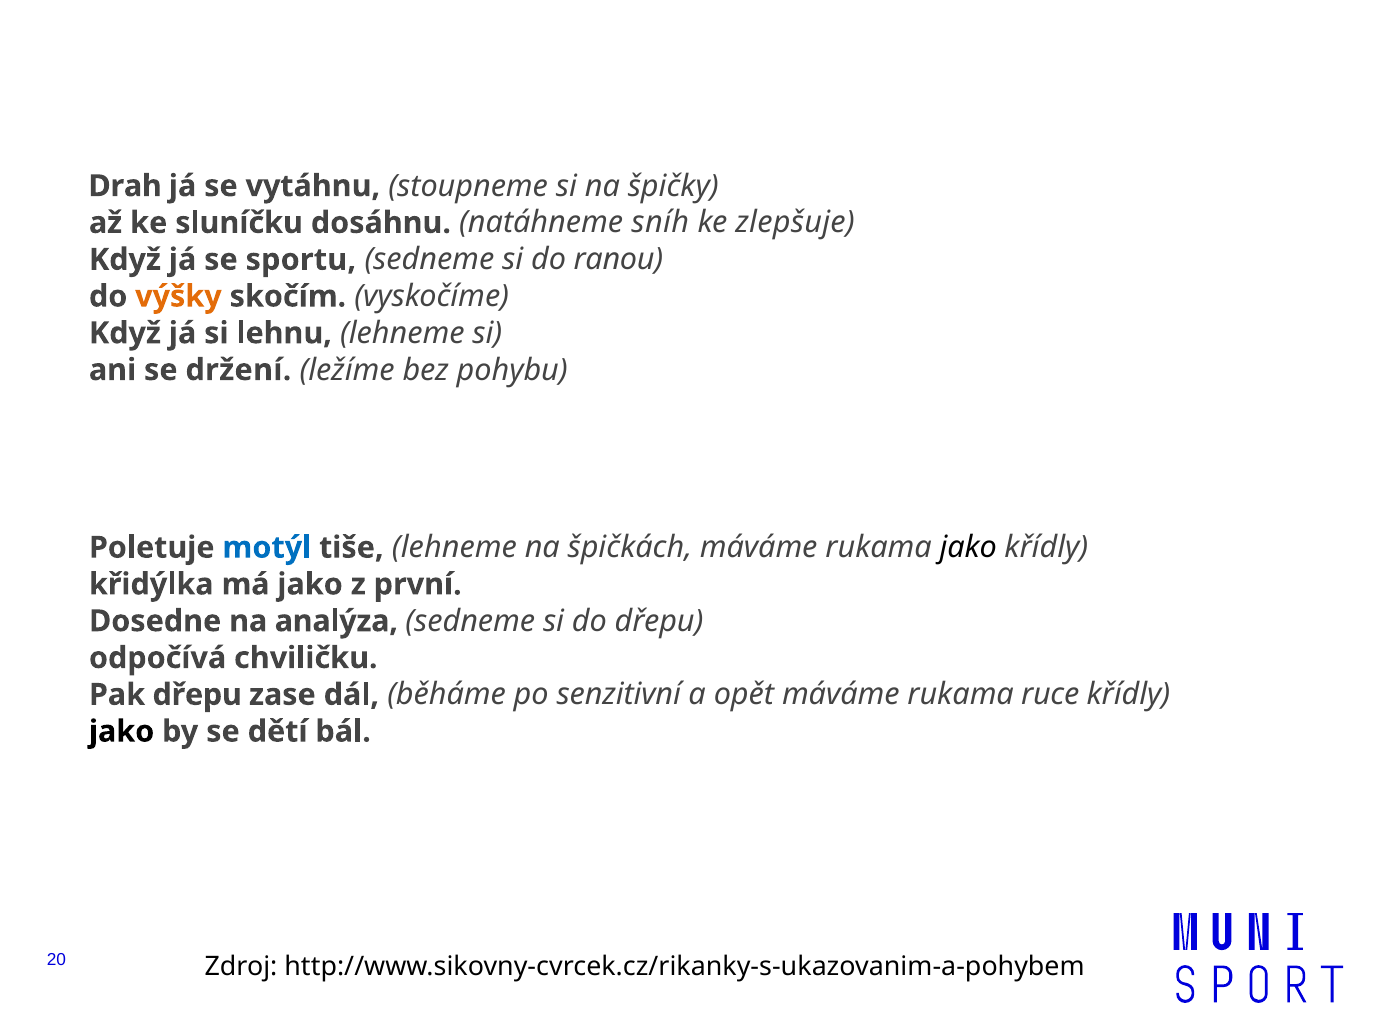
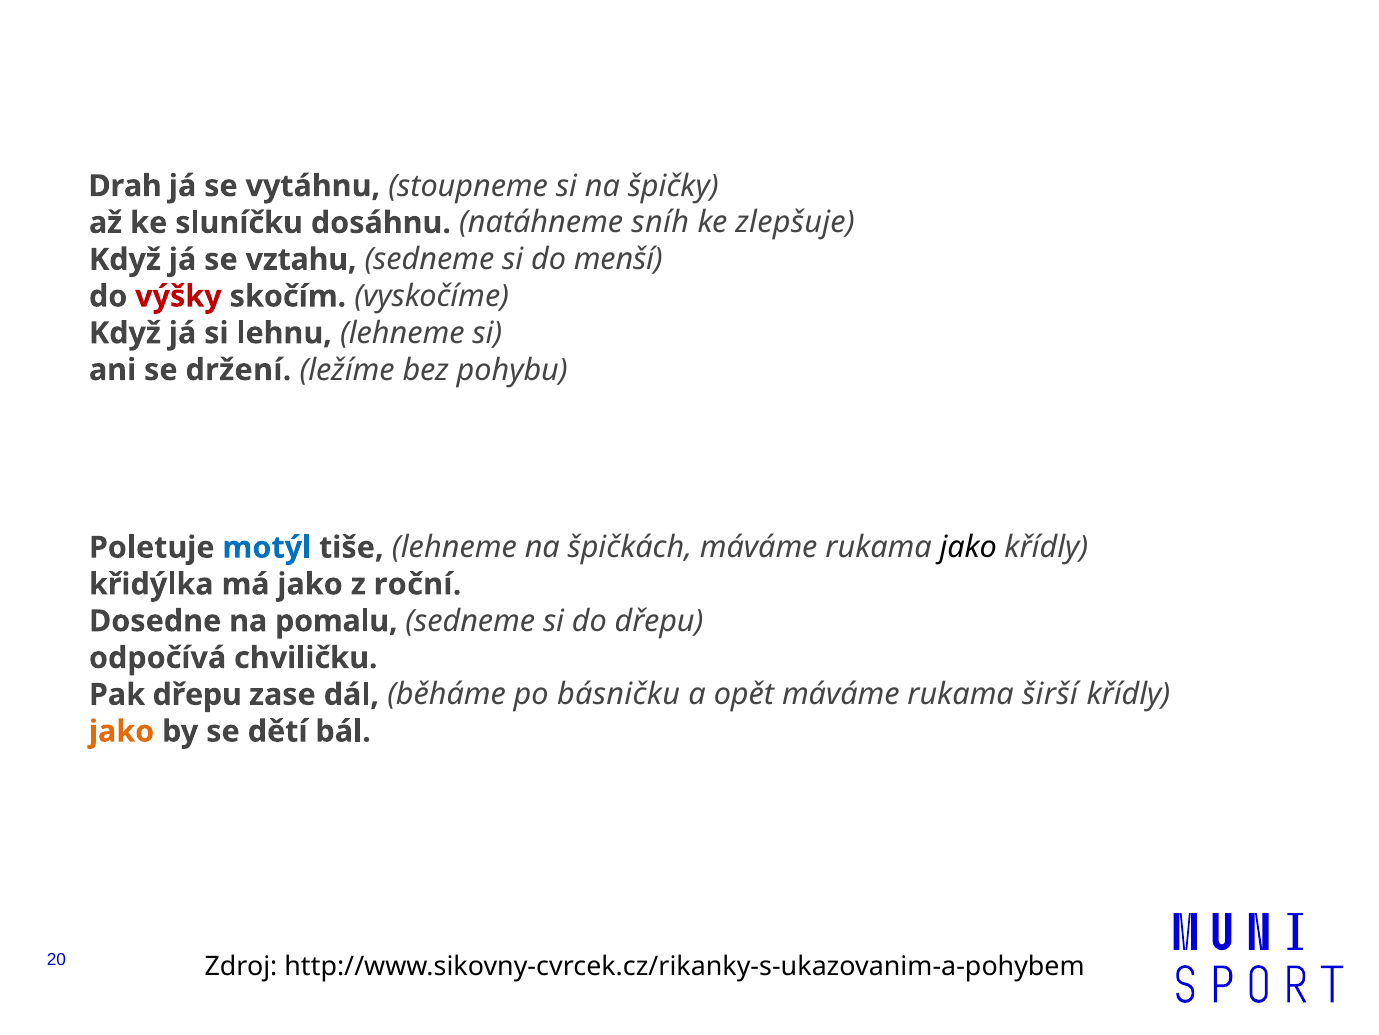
sportu: sportu -> vztahu (301, 259)
ranou: ranou -> menší (618, 259)
výšky colour: orange -> red (178, 296)
první: první -> roční (418, 584)
analýza: analýza -> pomalu (336, 621)
senzitivní: senzitivní -> básničku (619, 694)
ruce: ruce -> širší (1050, 694)
jako colour: black -> orange (122, 731)
